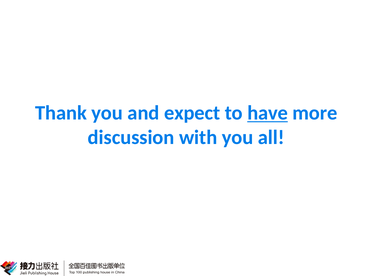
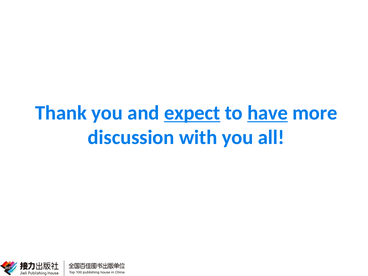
expect underline: none -> present (192, 113)
